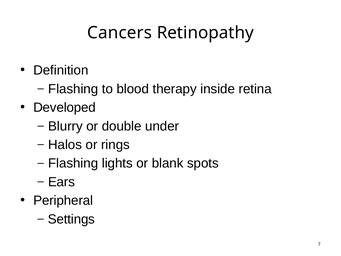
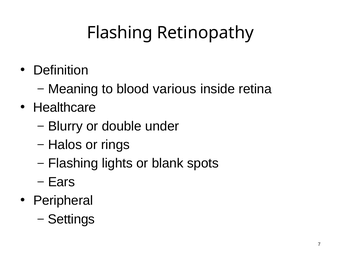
Cancers: Cancers -> Flashing (120, 33)
Flashing: Flashing -> Meaning (73, 89)
therapy: therapy -> various (175, 89)
Developed: Developed -> Healthcare (65, 107)
